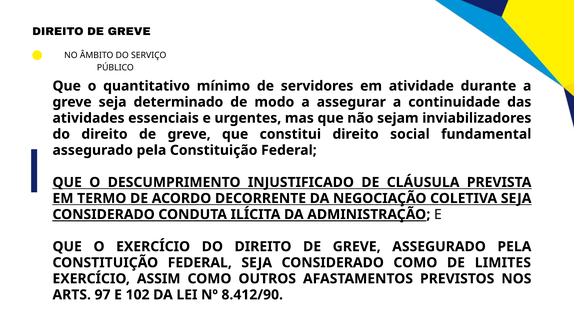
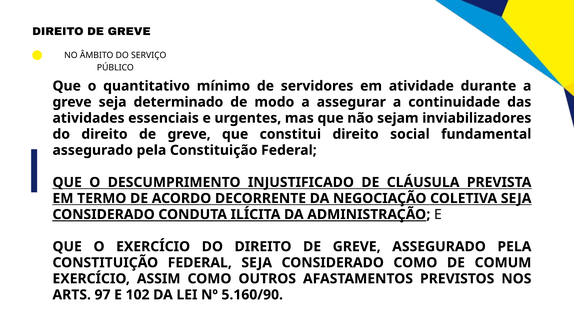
LIMITES: LIMITES -> COMUM (503, 263)
8.412/90: 8.412/90 -> 5.160/90 (252, 295)
